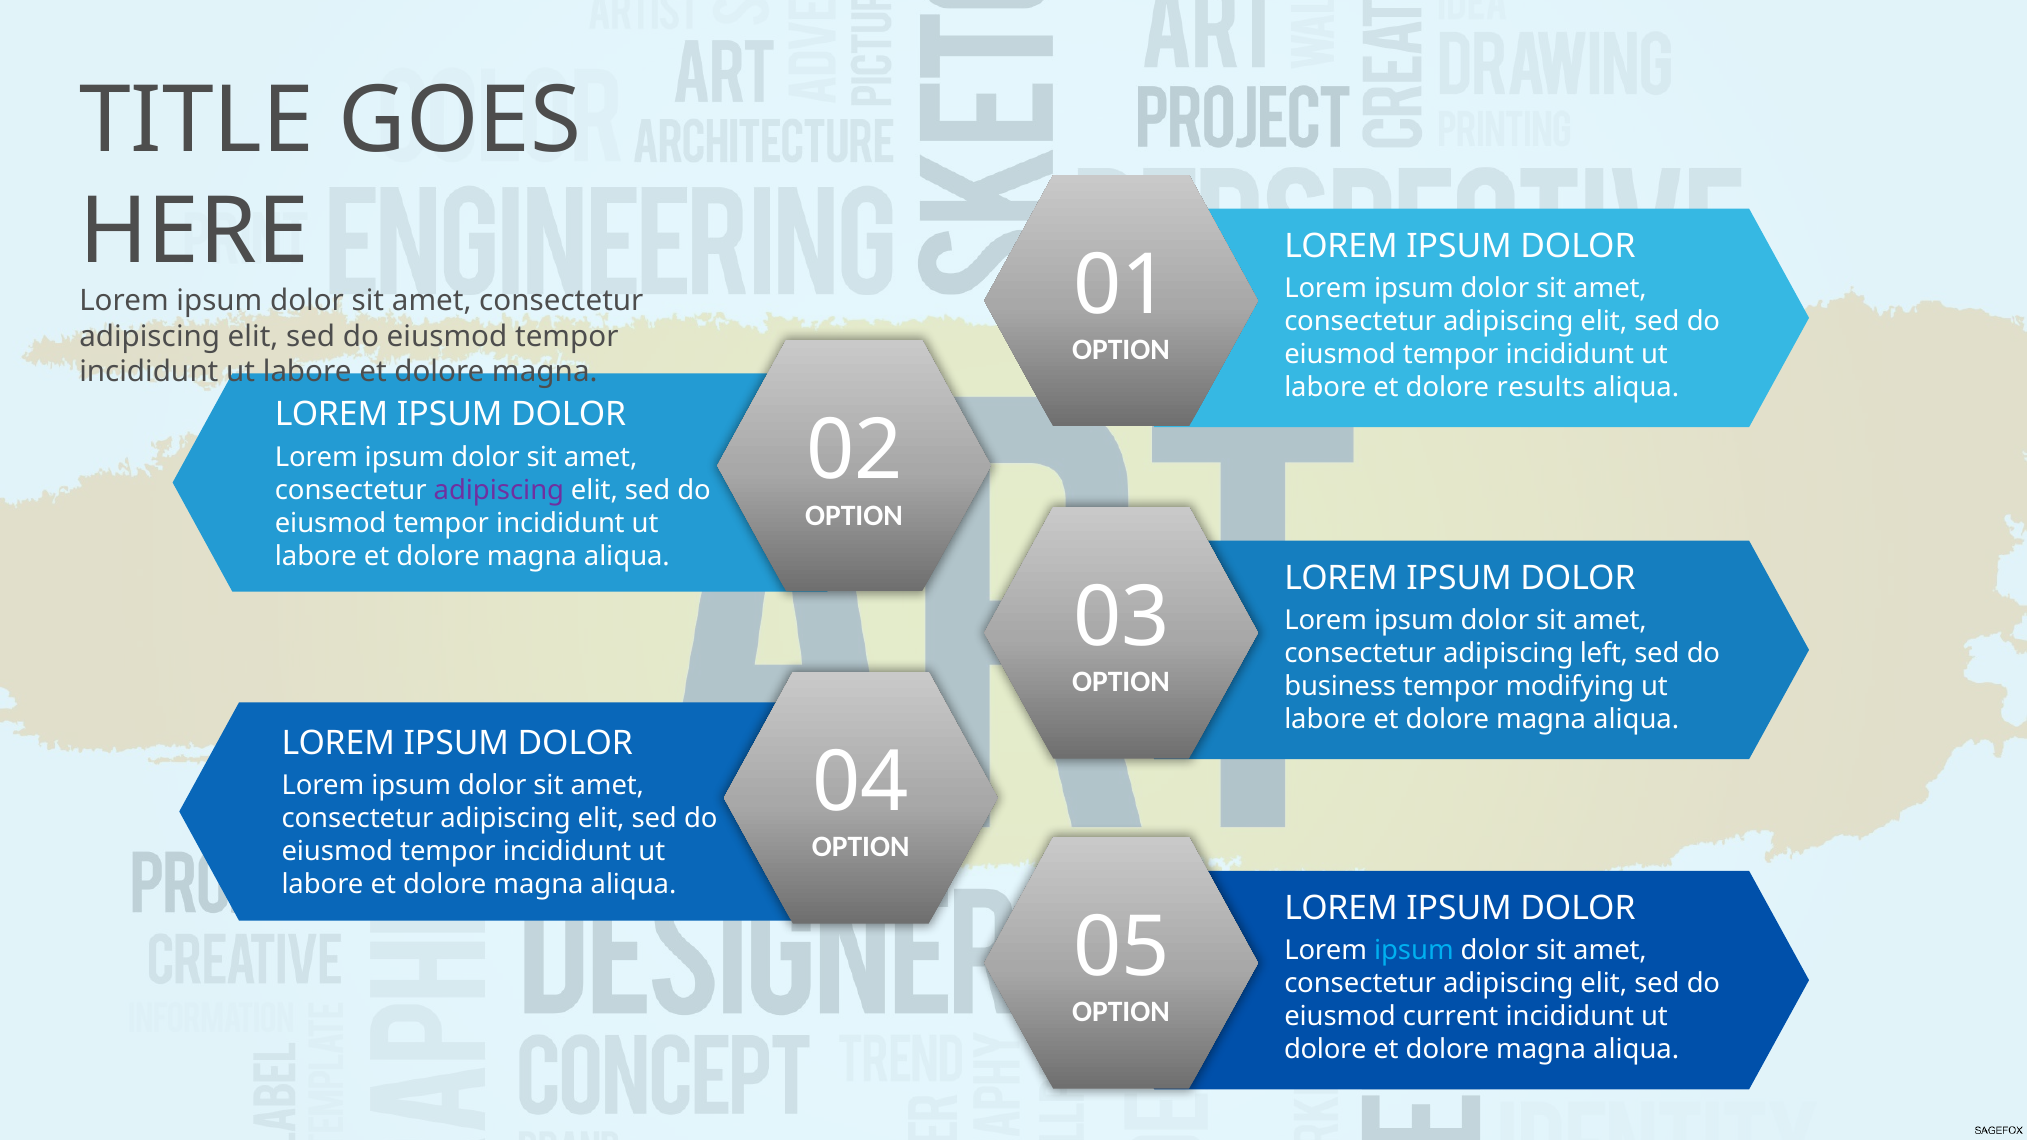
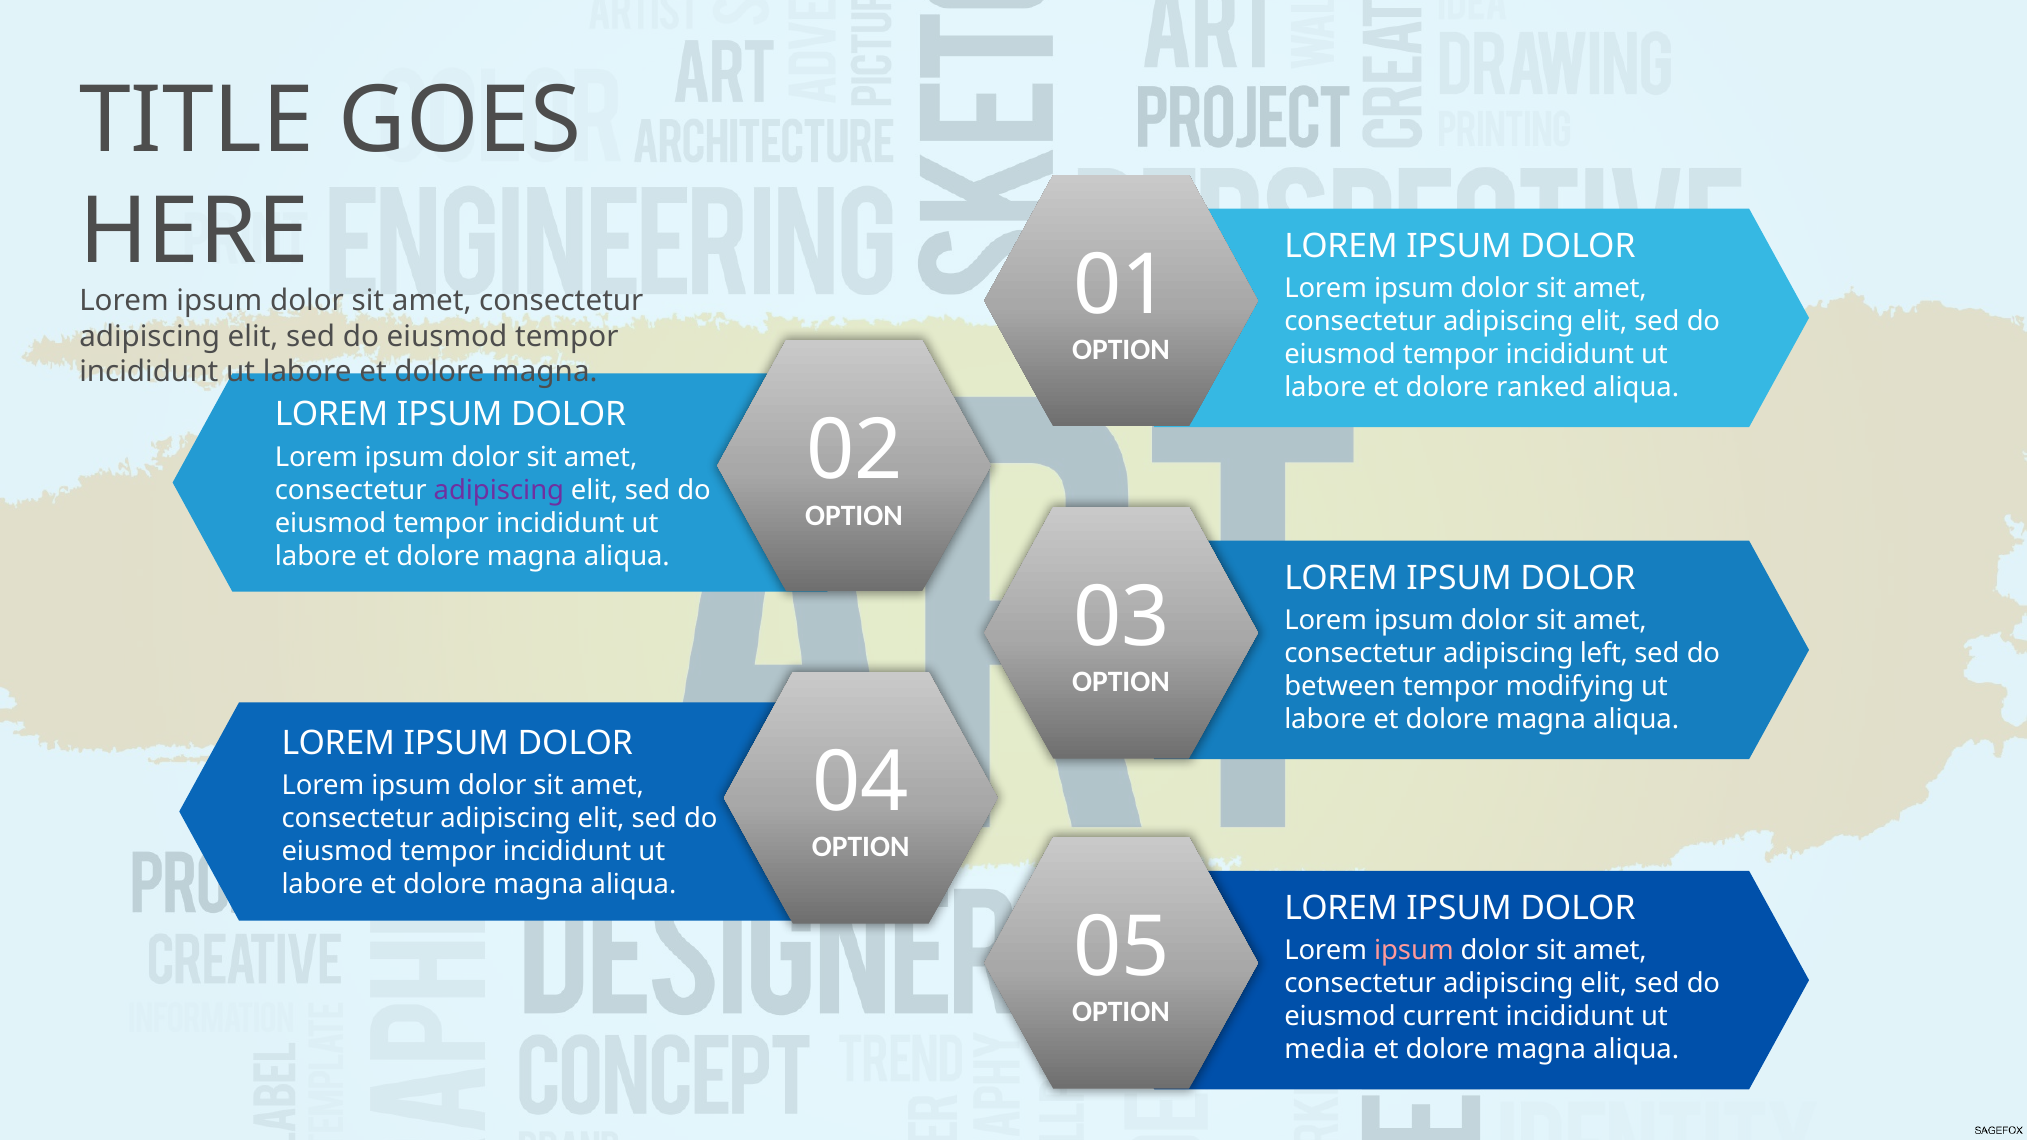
results: results -> ranked (1541, 387)
business: business -> between (1340, 686)
ipsum colour: light blue -> pink (1414, 951)
dolore: dolore -> media (1325, 1050)
